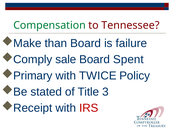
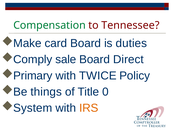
than: than -> card (56, 43)
failure: failure -> duties (131, 43)
Spent: Spent -> Direct (128, 59)
stated: stated -> things (46, 92)
3: 3 -> 0 (105, 92)
Receipt: Receipt -> System (33, 108)
IRS colour: red -> orange (89, 108)
